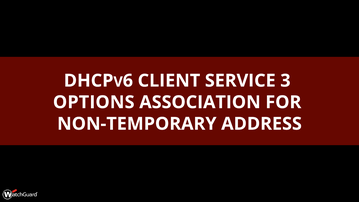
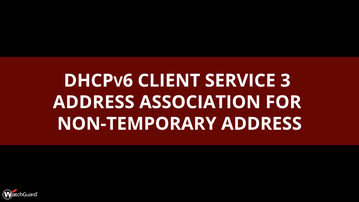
OPTIONS: OPTIONS -> ADDRESS (94, 102)
